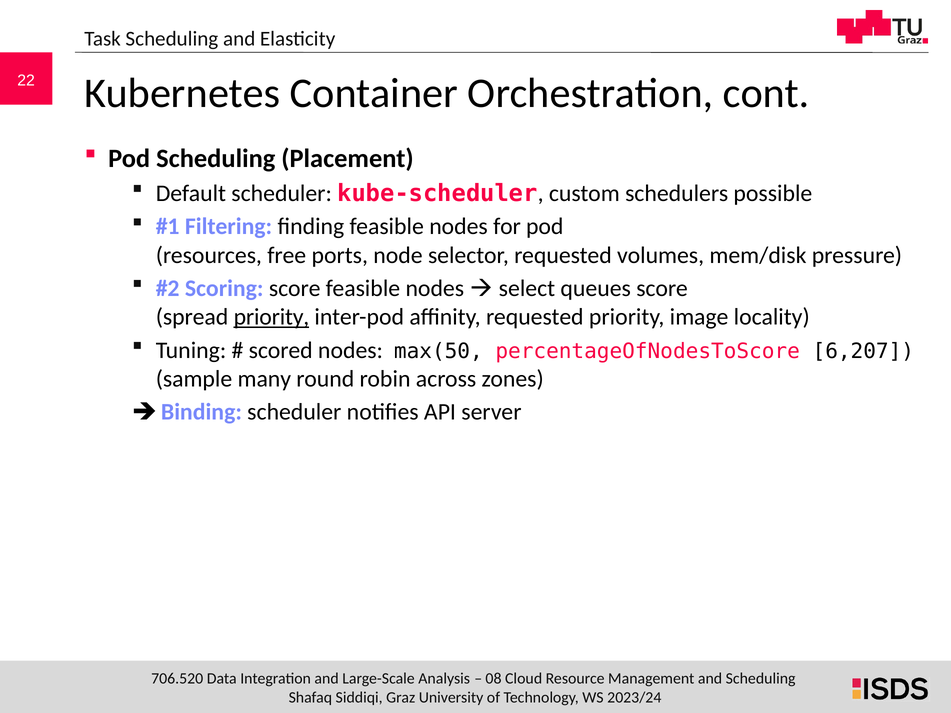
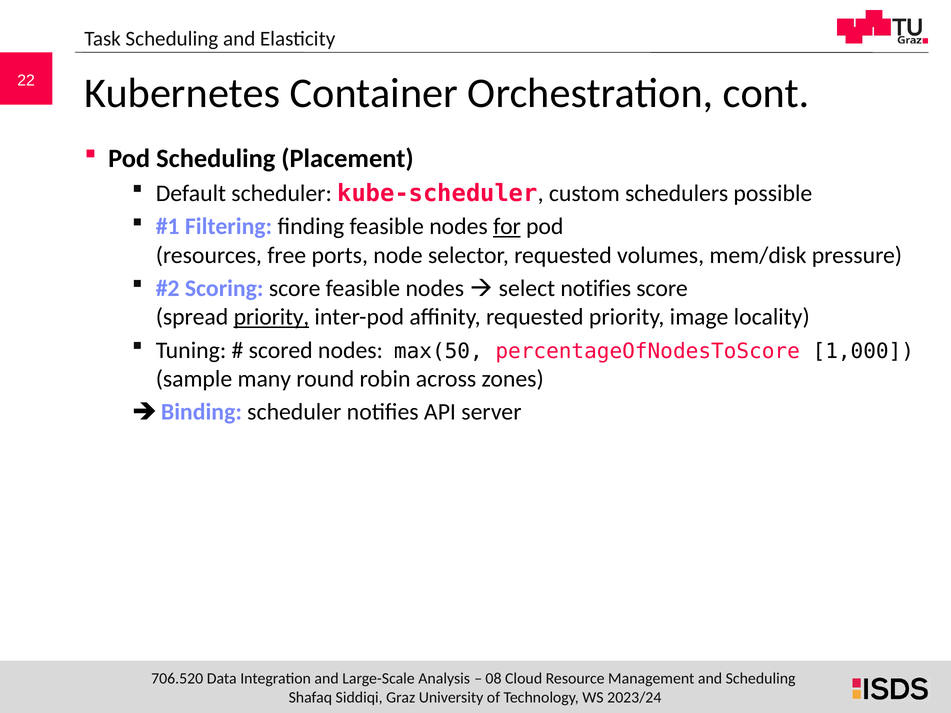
for underline: none -> present (507, 227)
select queues: queues -> notifies (596, 289)
6,207: 6,207 -> 1,000 (863, 351)
